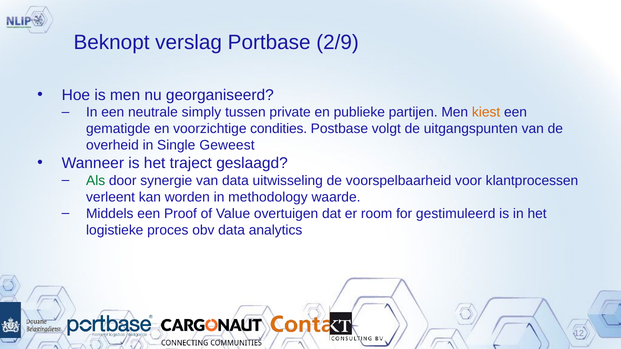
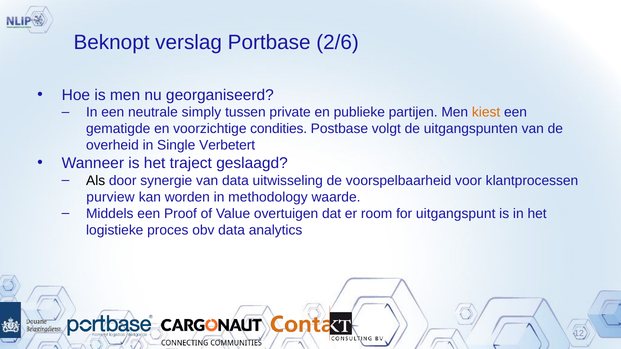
2/9: 2/9 -> 2/6 (338, 42)
Geweest: Geweest -> Verbetert (227, 146)
Als colour: green -> black (96, 181)
verleent: verleent -> purview (110, 197)
gestimuleerd: gestimuleerd -> uitgangspunt (456, 214)
